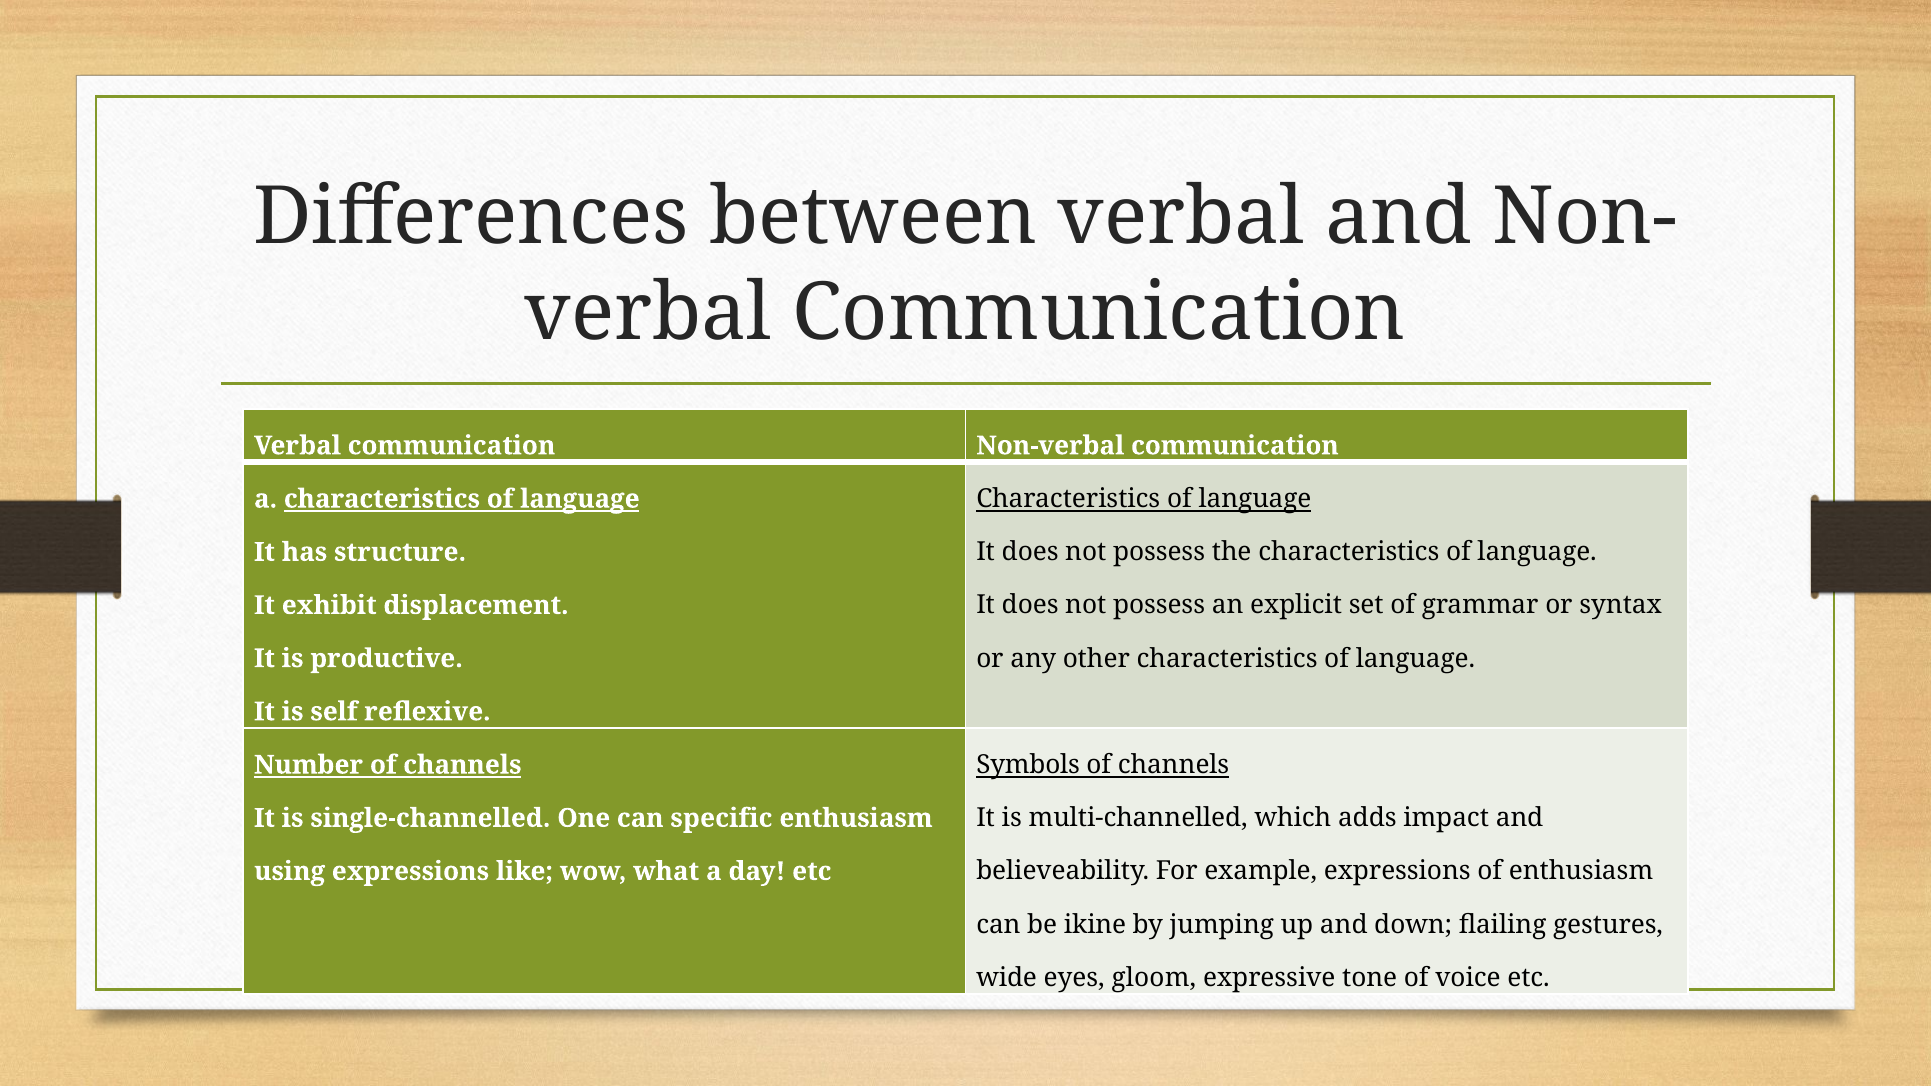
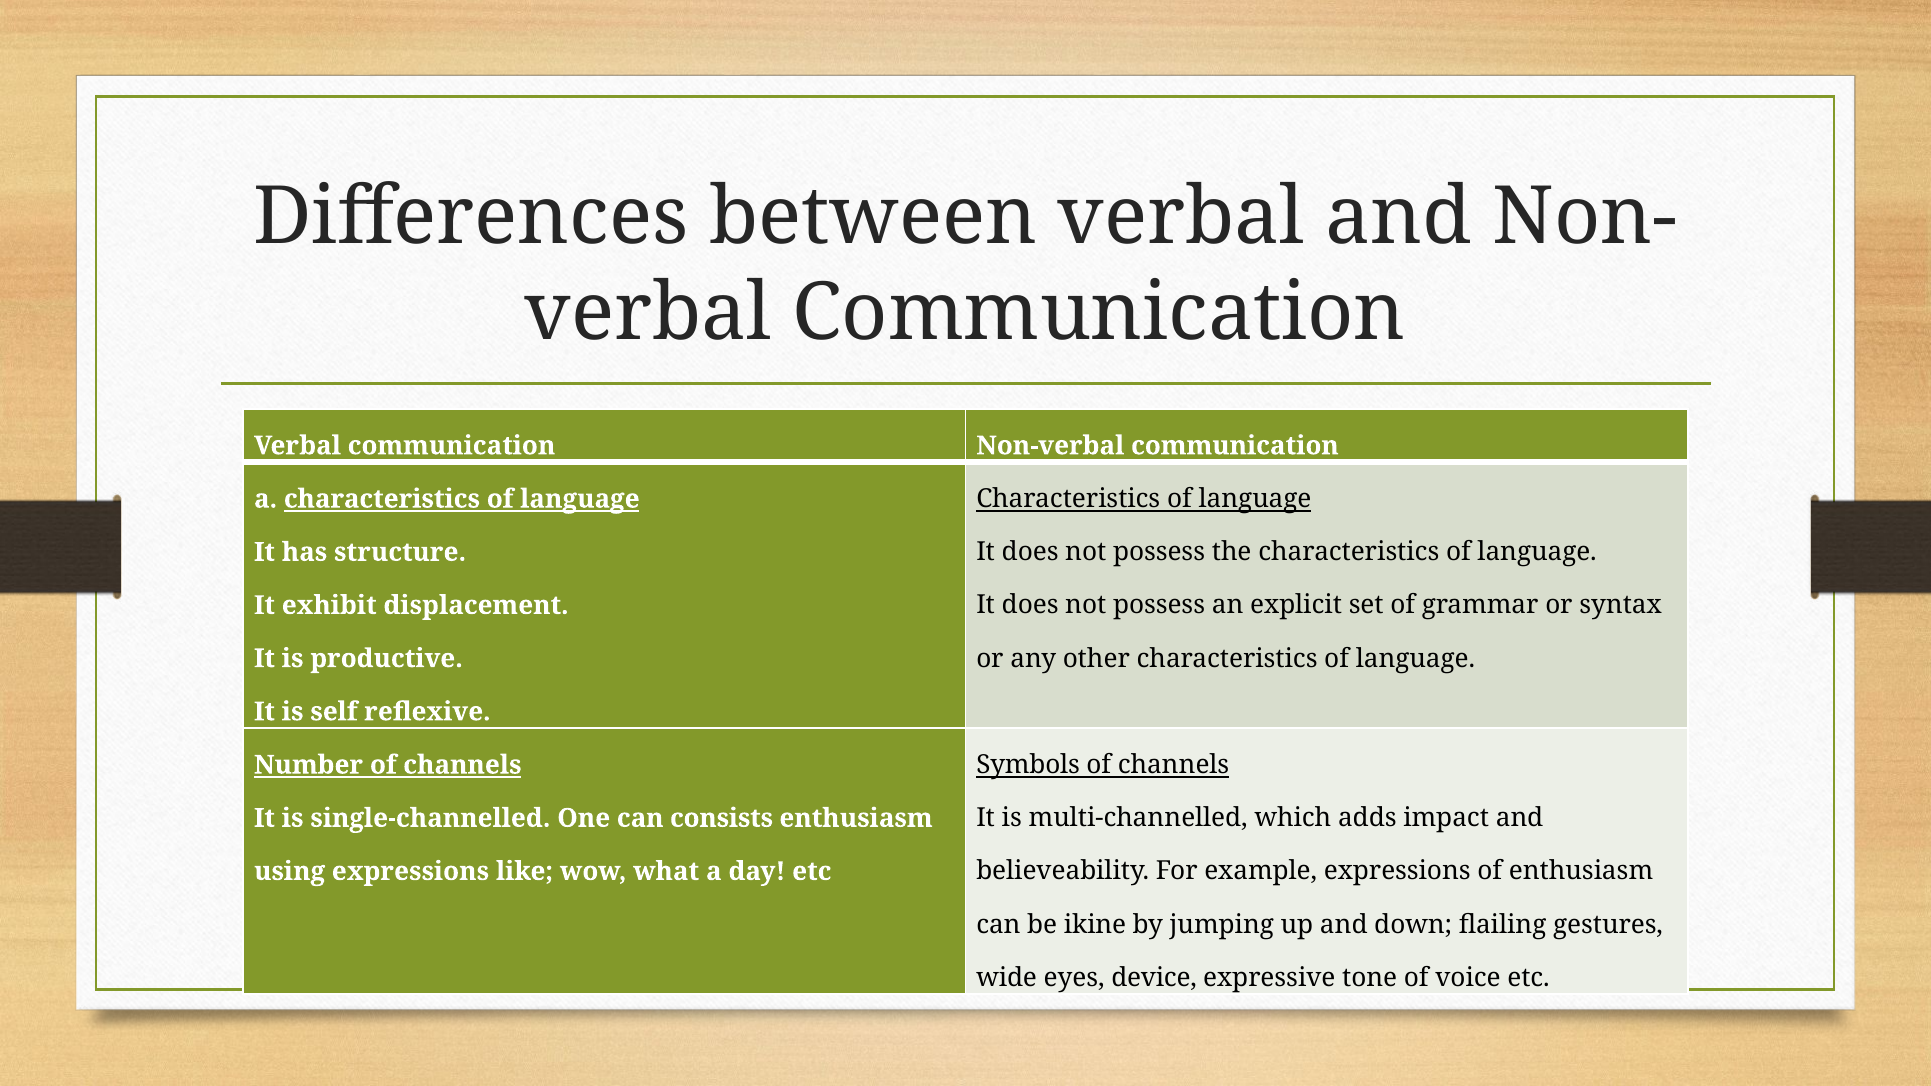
specific: specific -> consists (722, 818)
gloom: gloom -> device (1154, 978)
